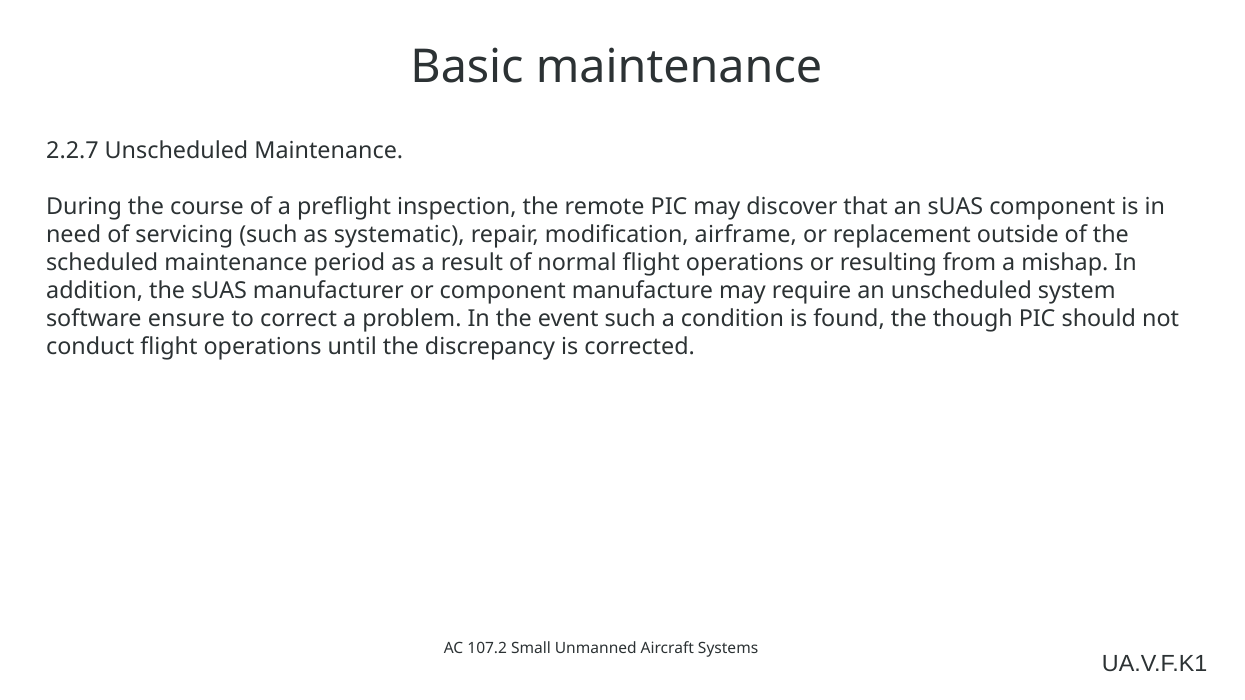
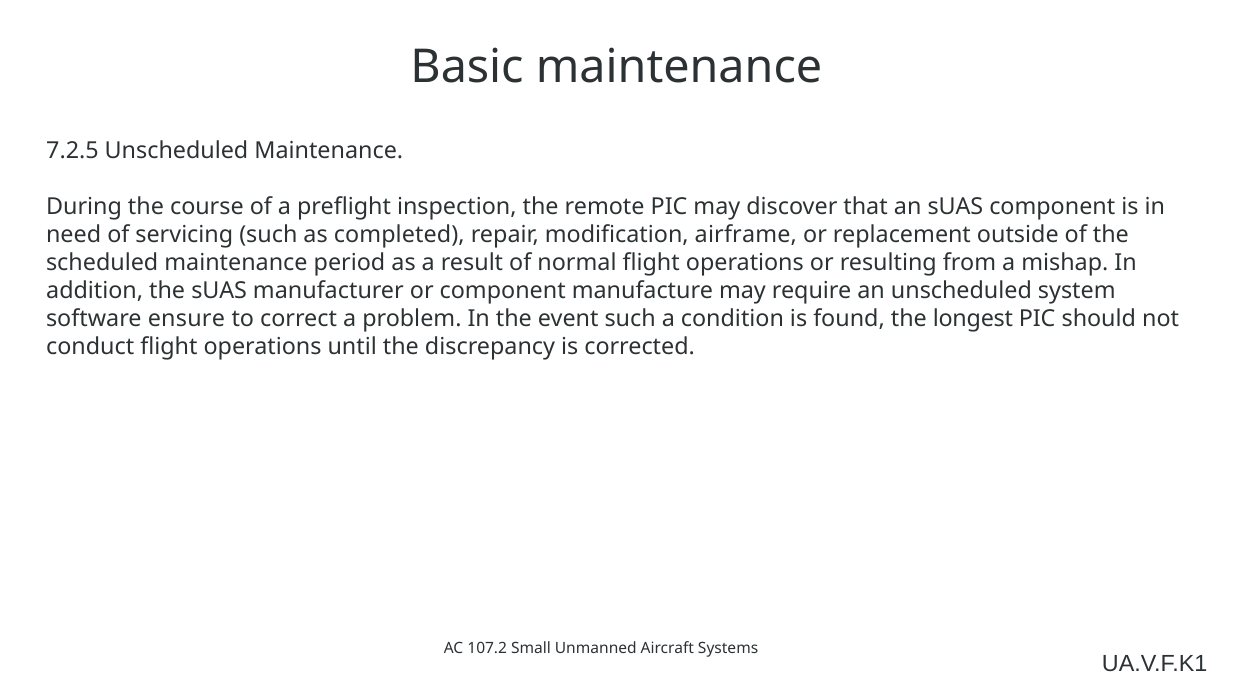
2.2.7: 2.2.7 -> 7.2.5 (72, 151)
systematic: systematic -> completed (399, 235)
though: though -> longest (973, 319)
